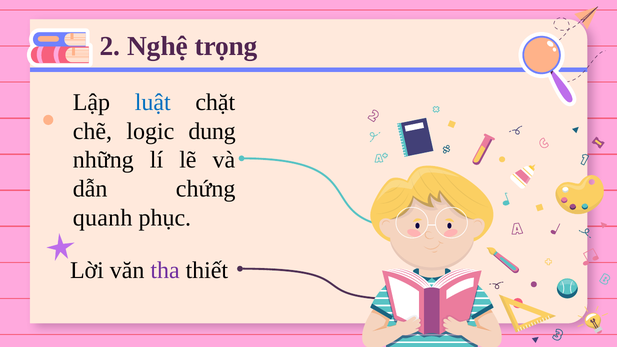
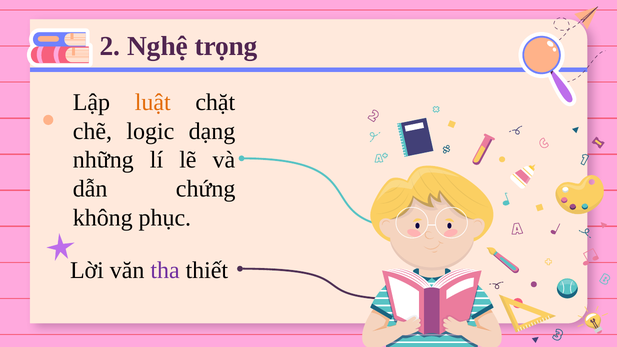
luật colour: blue -> orange (153, 102)
dung: dung -> dạng (212, 131)
quanh: quanh -> không (103, 218)
